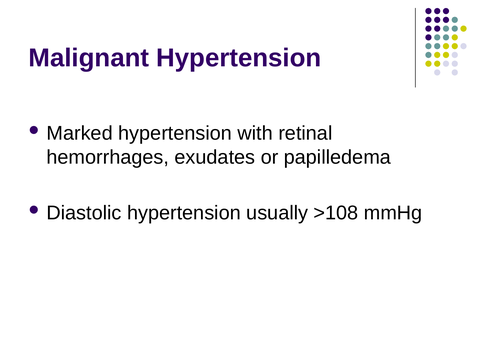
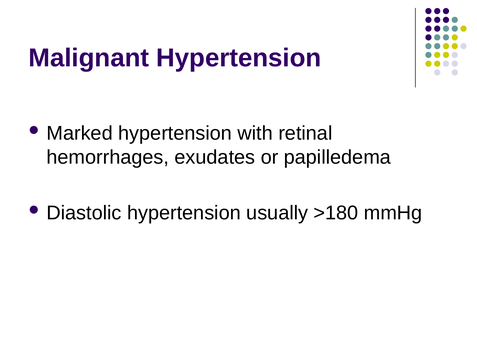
>108: >108 -> >180 (336, 213)
